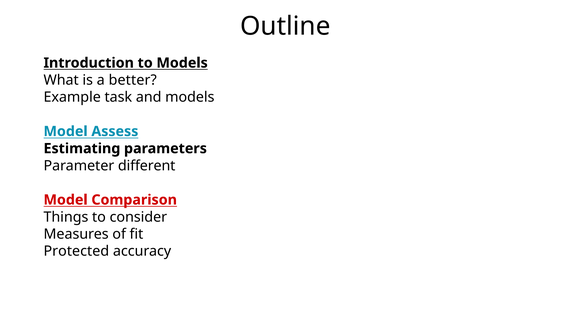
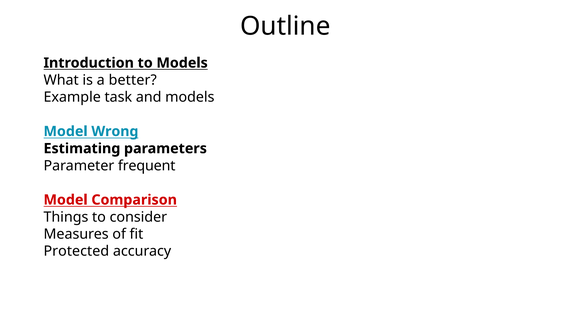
Assess: Assess -> Wrong (115, 131)
different: different -> frequent (147, 166)
